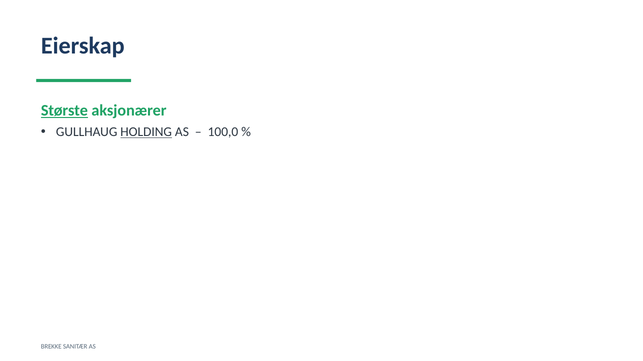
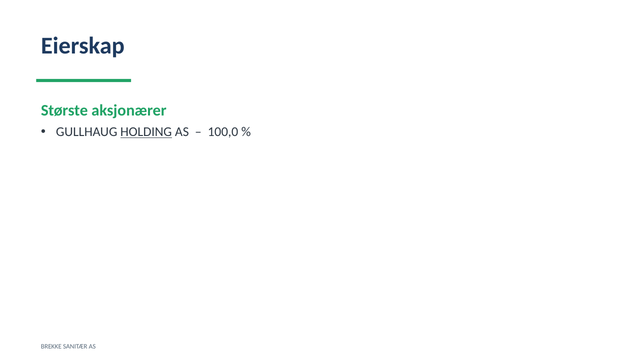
Største underline: present -> none (64, 111)
